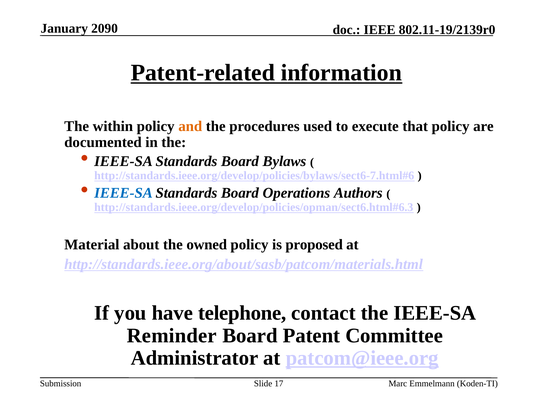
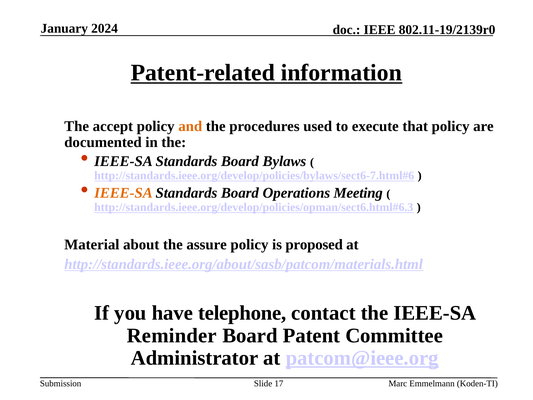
2090: 2090 -> 2024 (105, 28)
within: within -> accept (113, 126)
IEEE-SA colour: blue -> orange (123, 193)
Authors: Authors -> Meeting (358, 193)
owned: owned -> assure (207, 244)
